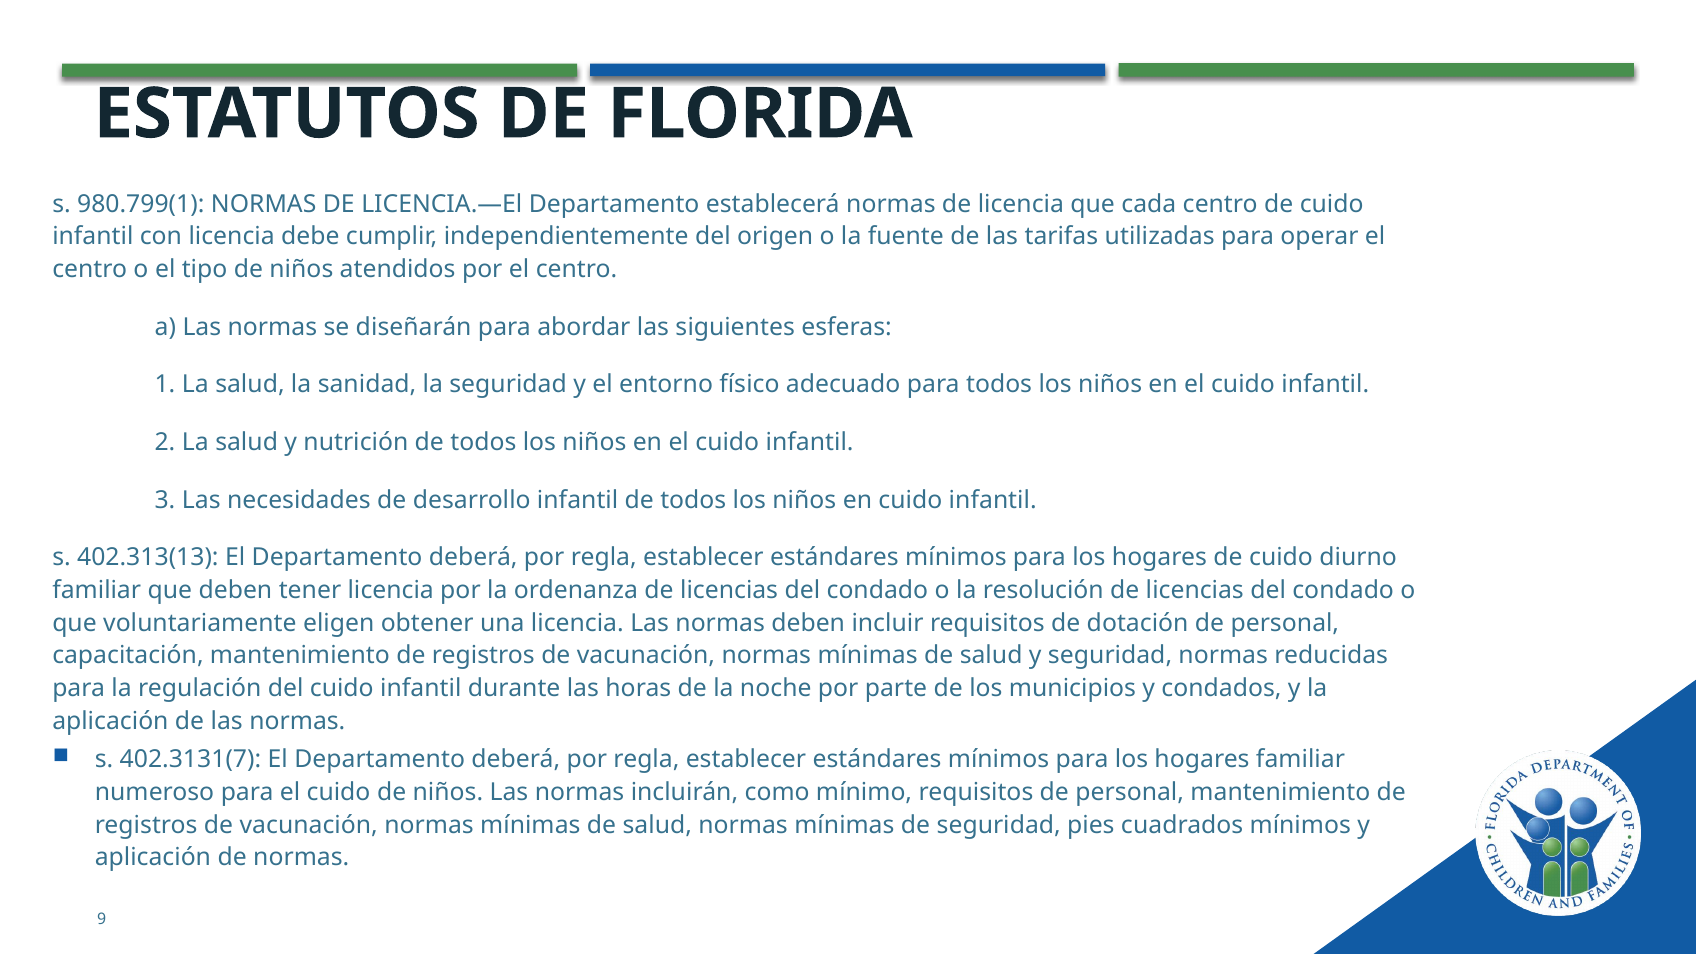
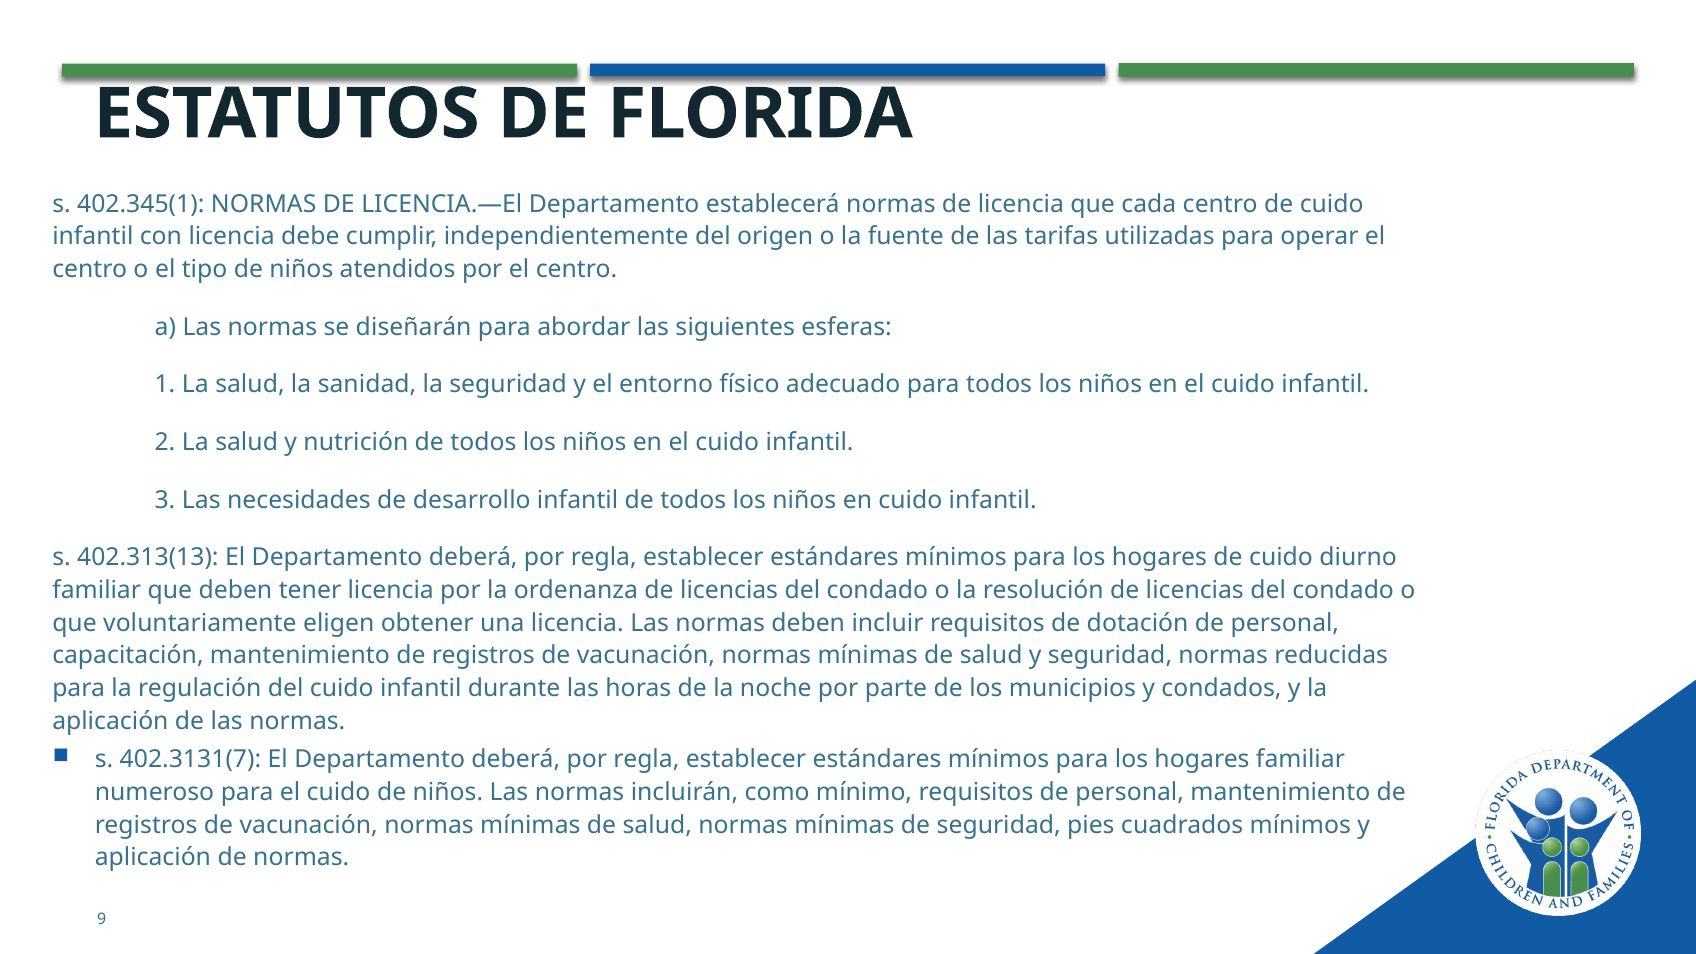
980.799(1: 980.799(1 -> 402.345(1 (141, 204)
